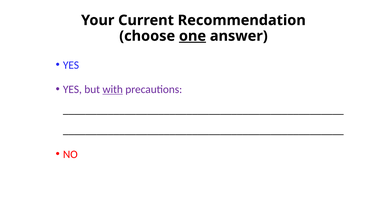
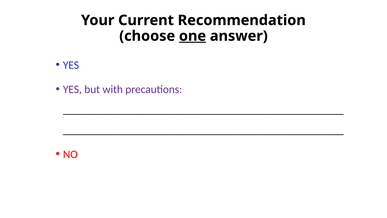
with underline: present -> none (113, 89)
